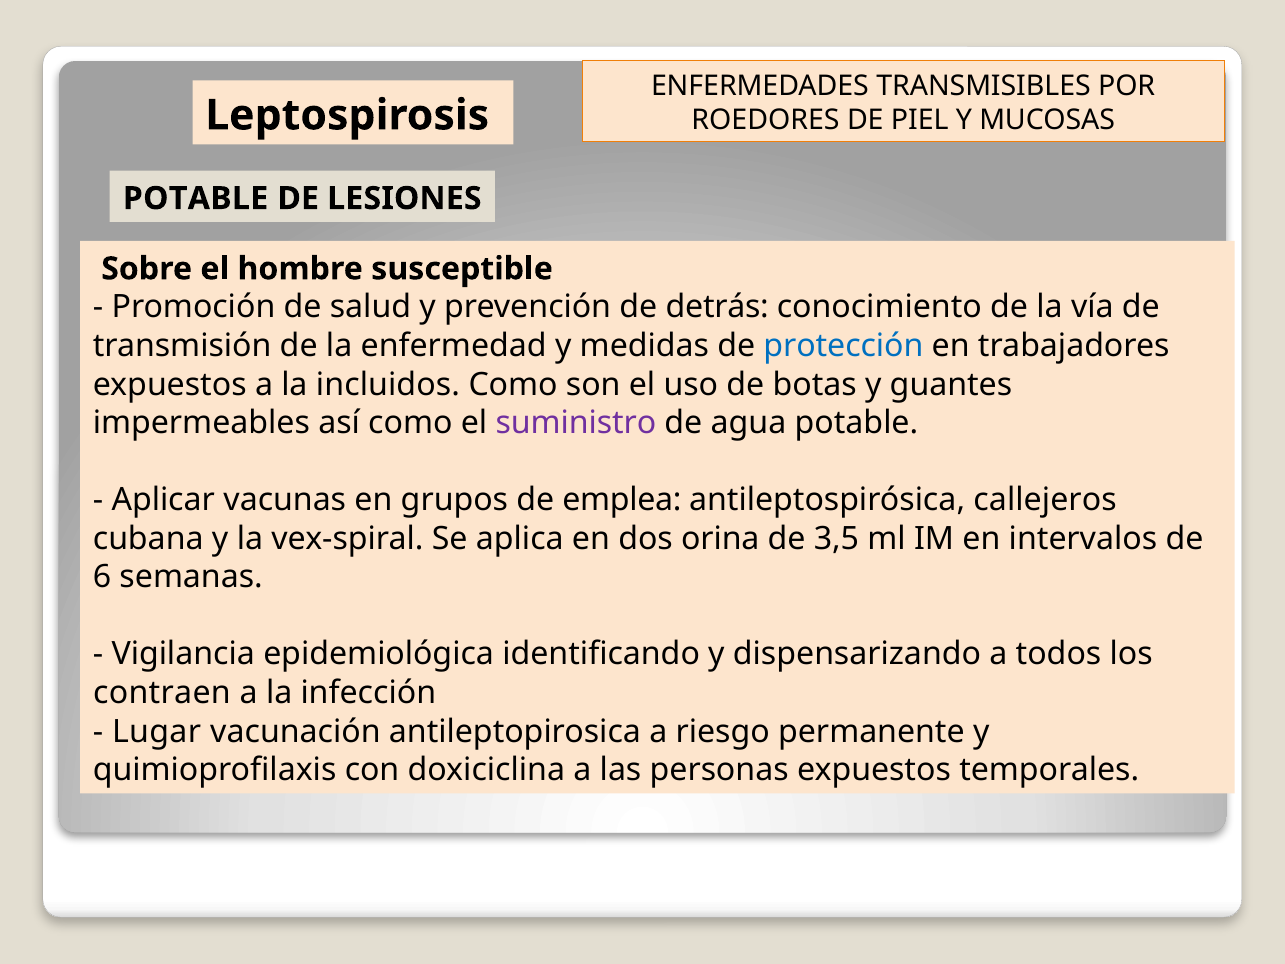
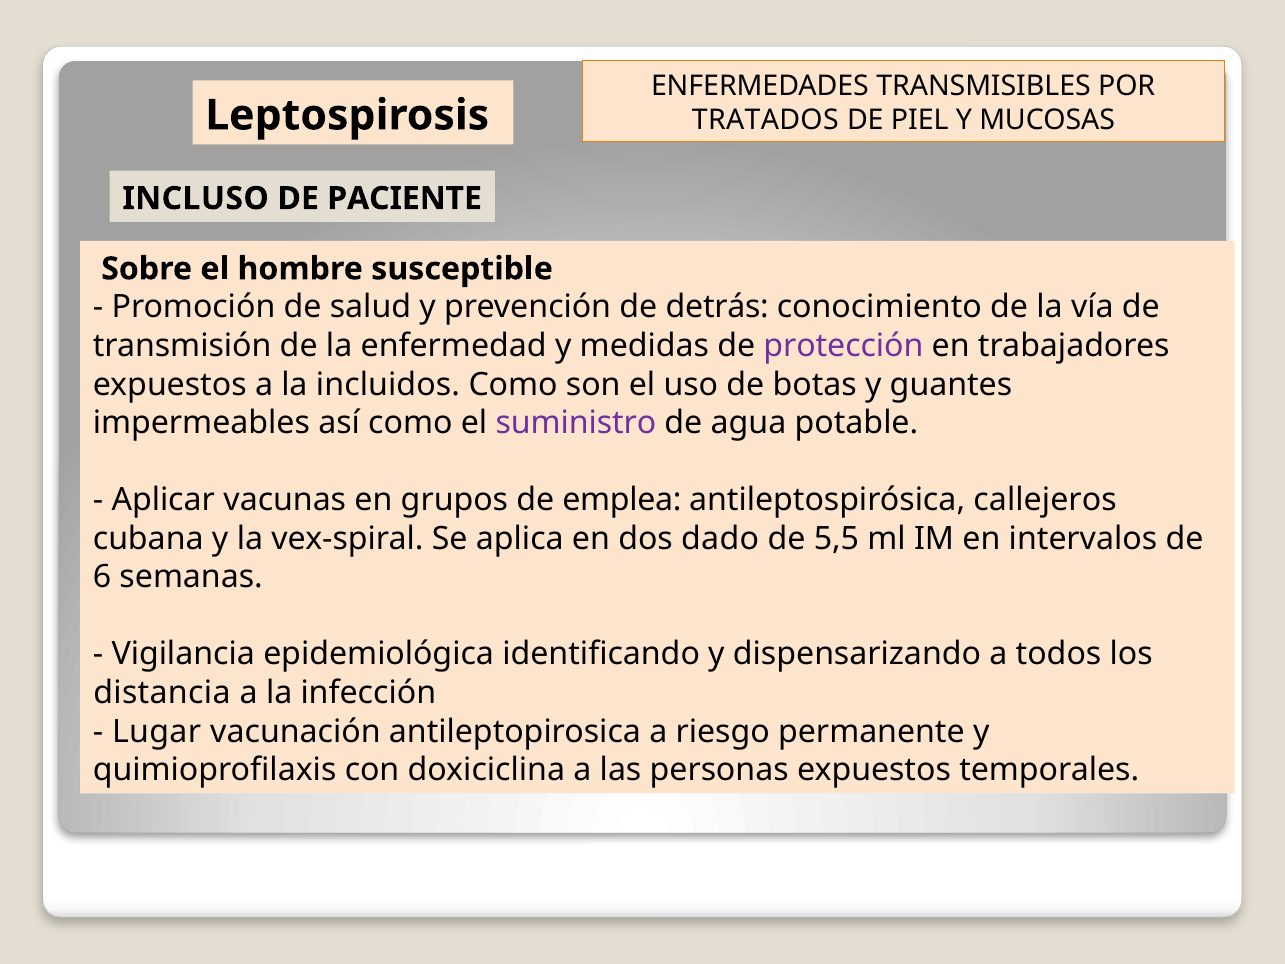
ROEDORES: ROEDORES -> TRATADOS (765, 120)
POTABLE: POTABLE -> INCLUSO (196, 198)
LESIONES: LESIONES -> PACIENTE (405, 198)
protección colour: blue -> purple (843, 346)
orina: orina -> dado (720, 539)
3,5: 3,5 -> 5,5 (836, 539)
contraen: contraen -> distancia (162, 693)
